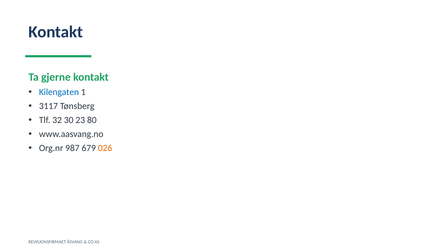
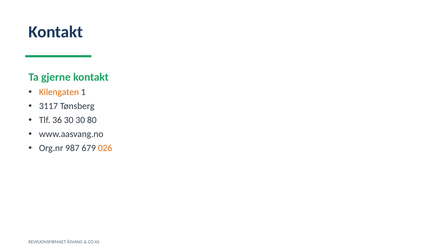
Kilengaten colour: blue -> orange (59, 92)
32: 32 -> 36 (57, 120)
30 23: 23 -> 30 (80, 120)
